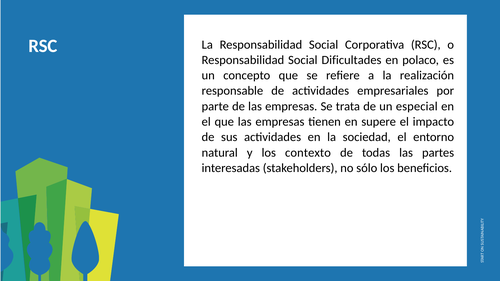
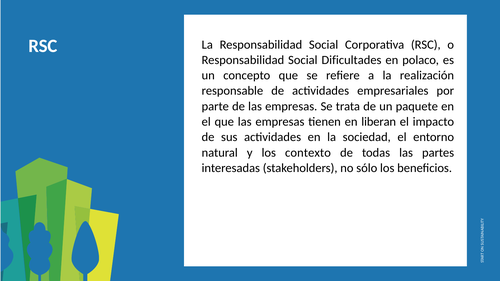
especial: especial -> paquete (417, 106)
supere: supere -> liberan (379, 122)
